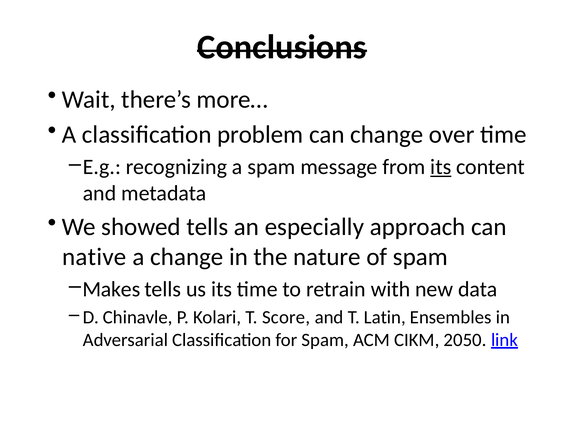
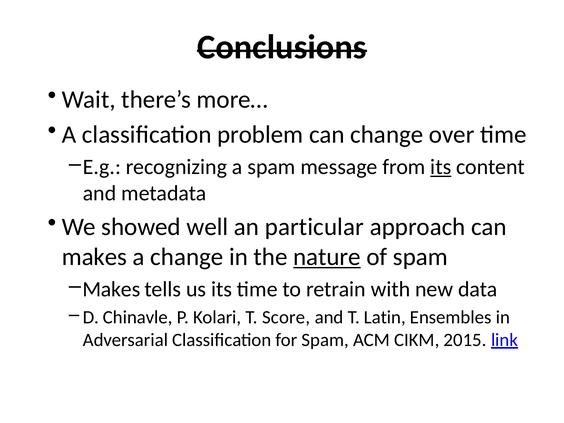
showed tells: tells -> well (207, 227)
especially: especially -> particular (314, 227)
native: native -> makes (94, 257)
nature underline: none -> present (327, 257)
2050: 2050 -> 2015 (465, 340)
